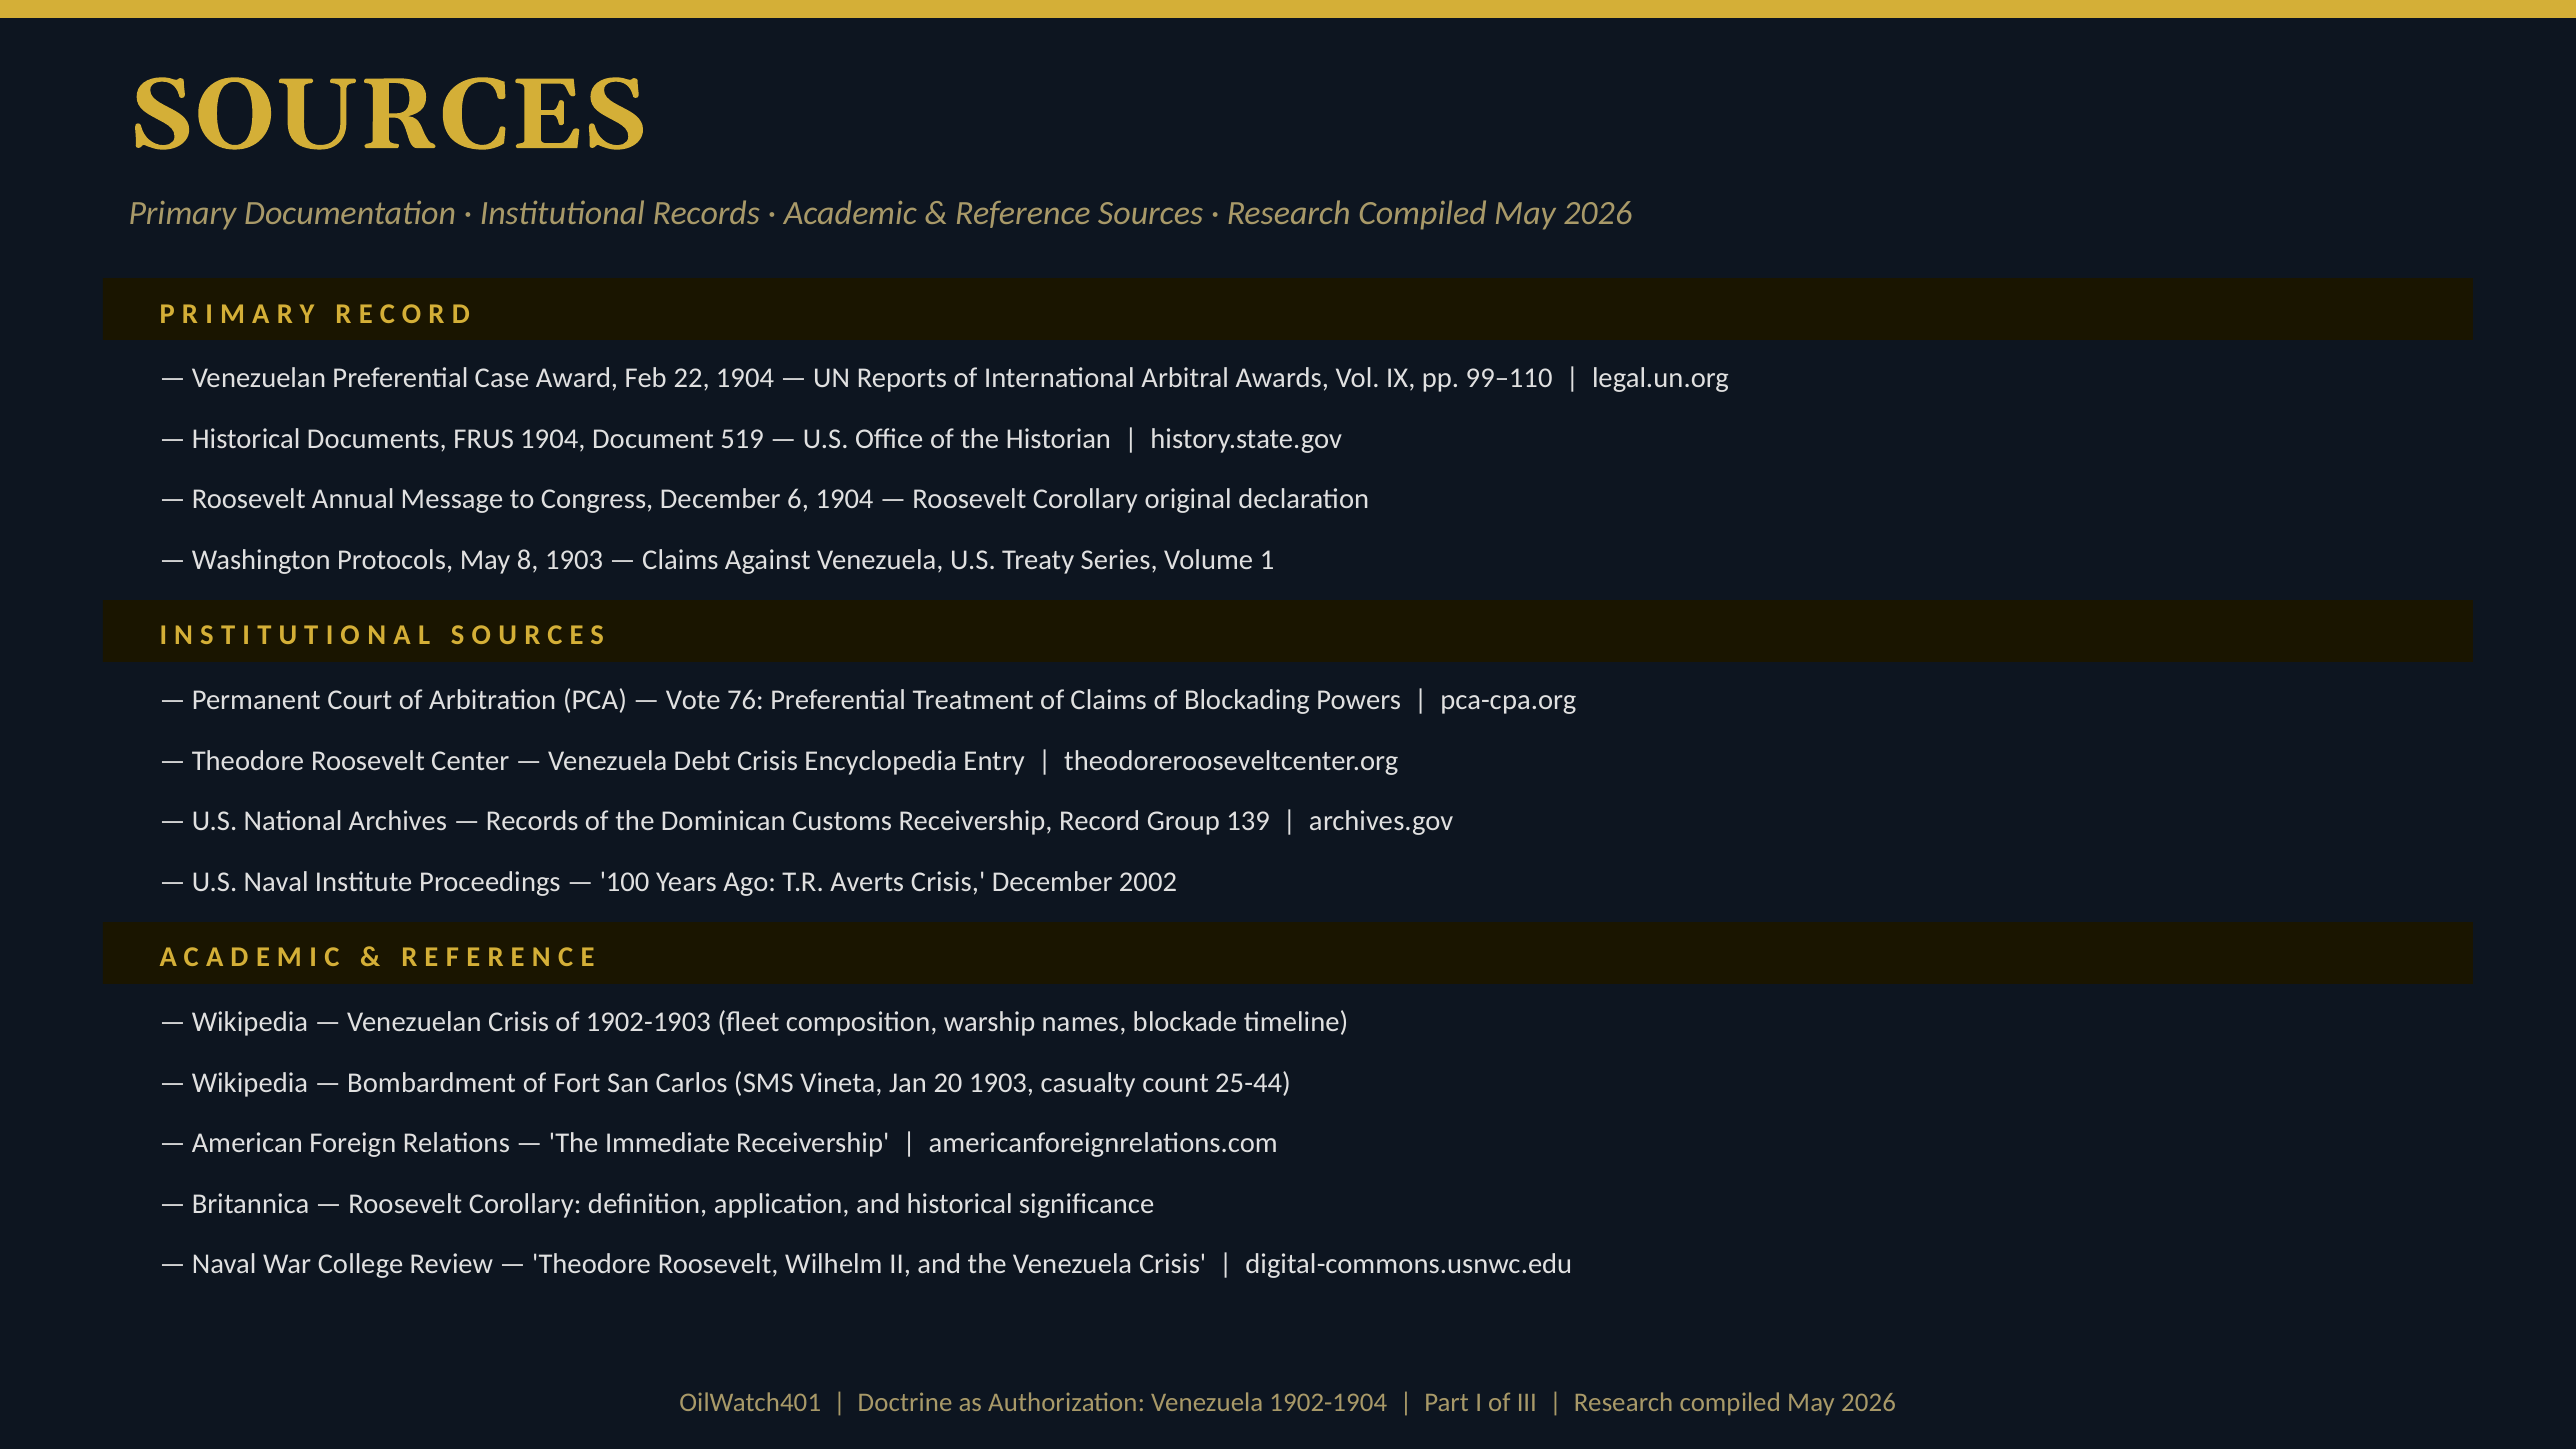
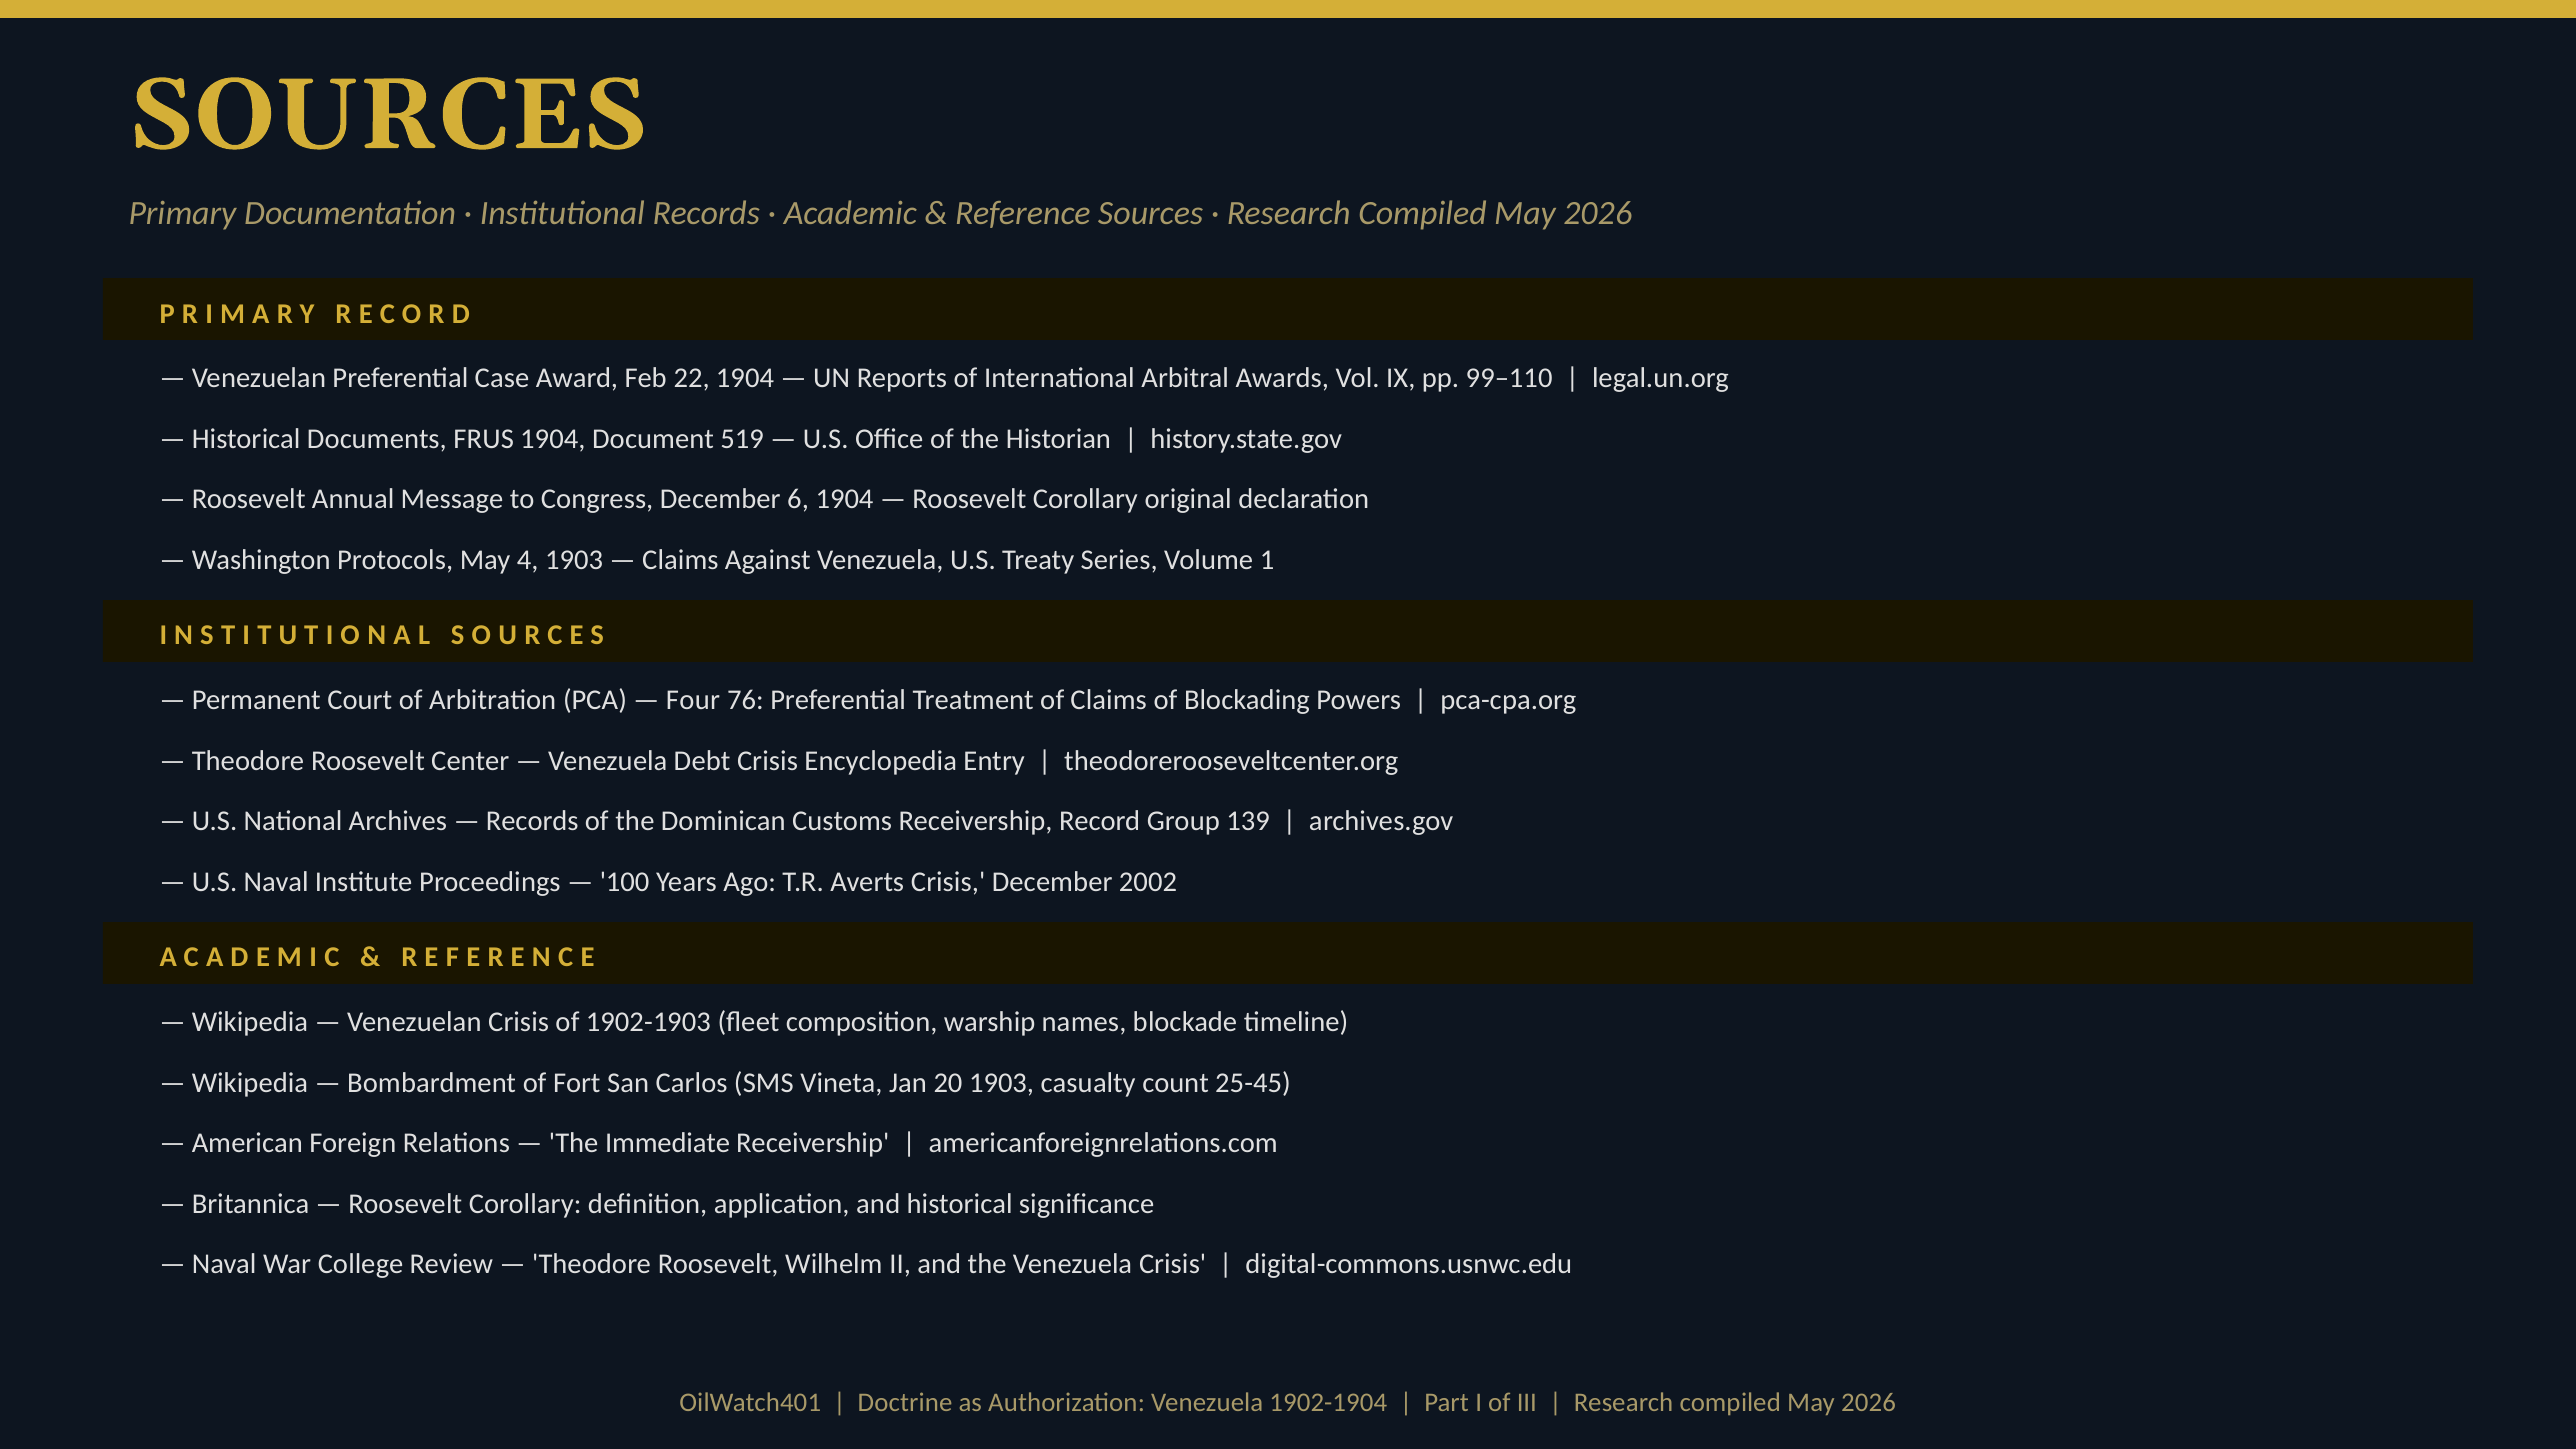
8: 8 -> 4 (528, 560)
Vote: Vote -> Four (693, 700)
25-44: 25-44 -> 25-45 (1253, 1083)
